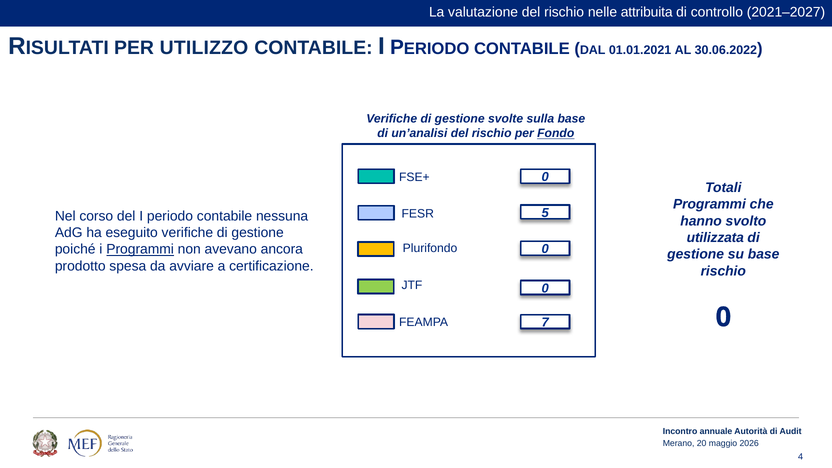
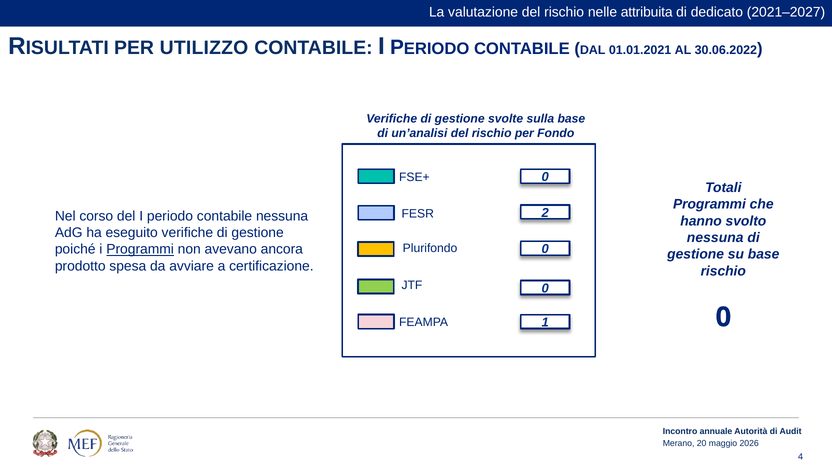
controllo: controllo -> dedicato (717, 12)
Fondo underline: present -> none (556, 133)
5: 5 -> 2 (545, 213)
utilizzata: utilizzata -> nessuna (715, 238)
7: 7 -> 1 (545, 323)
